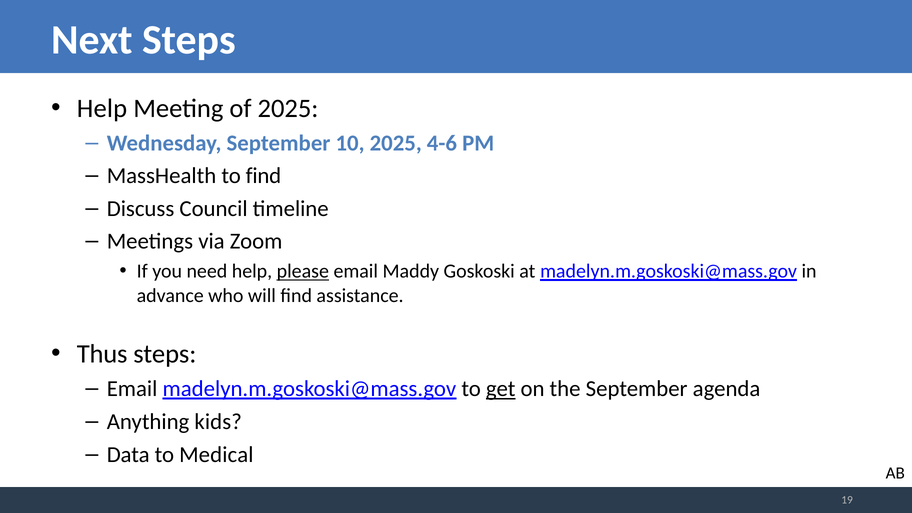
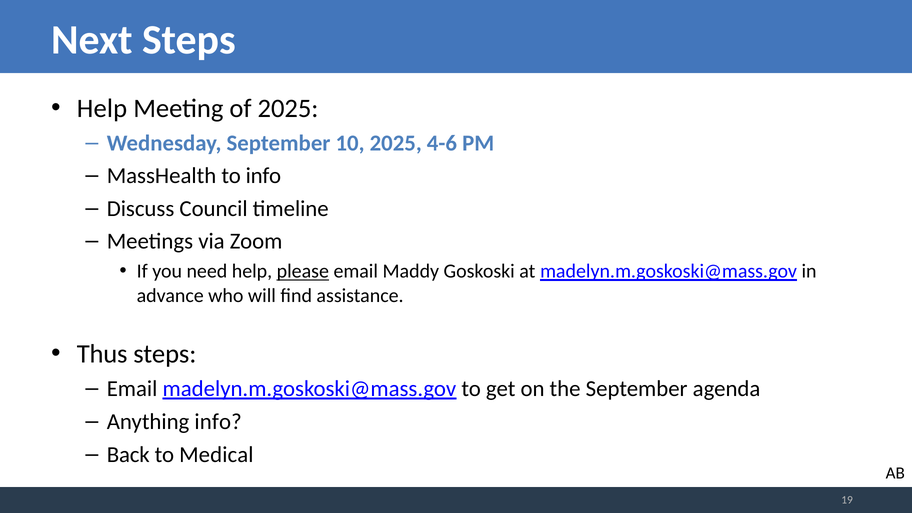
to find: find -> info (263, 176)
get underline: present -> none (501, 389)
Anything kids: kids -> info (218, 422)
Data: Data -> Back (128, 455)
